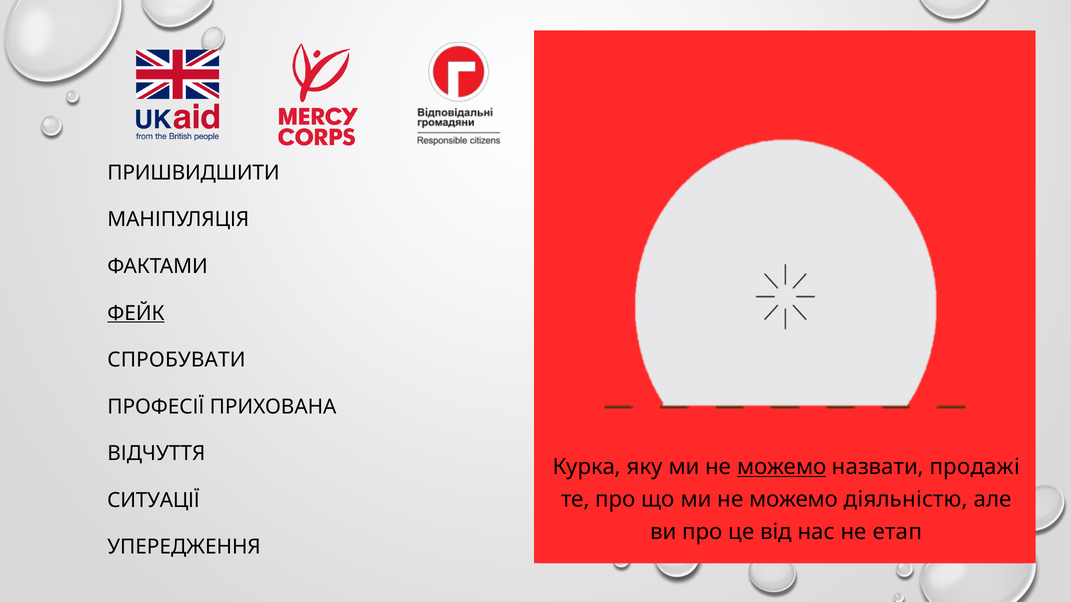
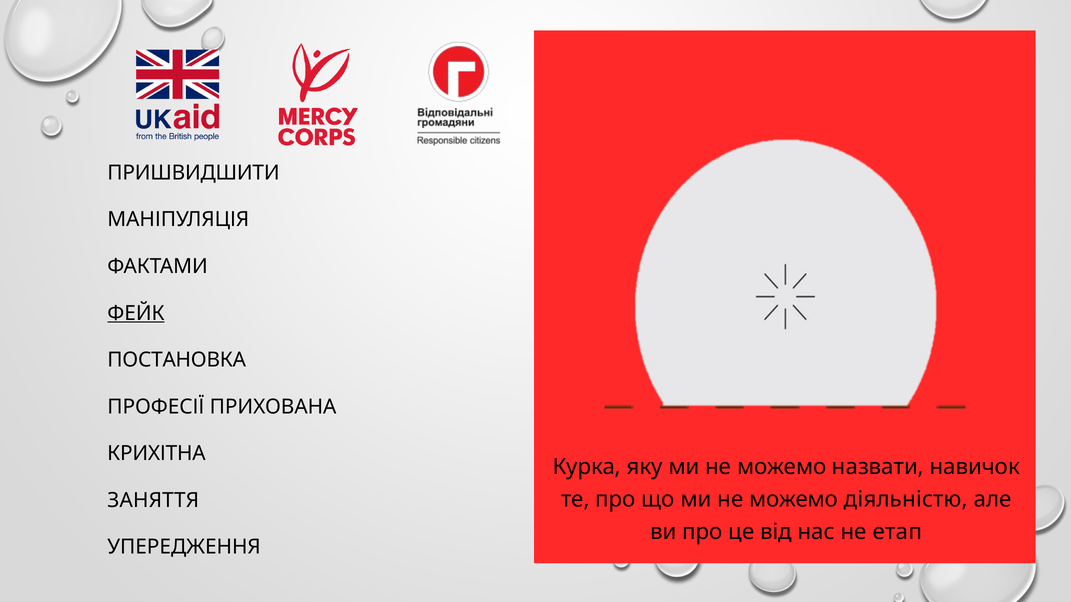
СПРОБУВАТИ: СПРОБУВАТИ -> ПОСТАНОВКА (177, 360)
ВІДЧУТТЯ: ВІДЧУТТЯ -> КРИХІТНА (156, 454)
можемо underline: present -> none (782, 467)
продажі: продажі -> навичок (975, 467)
СИТУАЦІЇ: СИТУАЦІЇ -> ЗАНЯТТЯ (153, 501)
